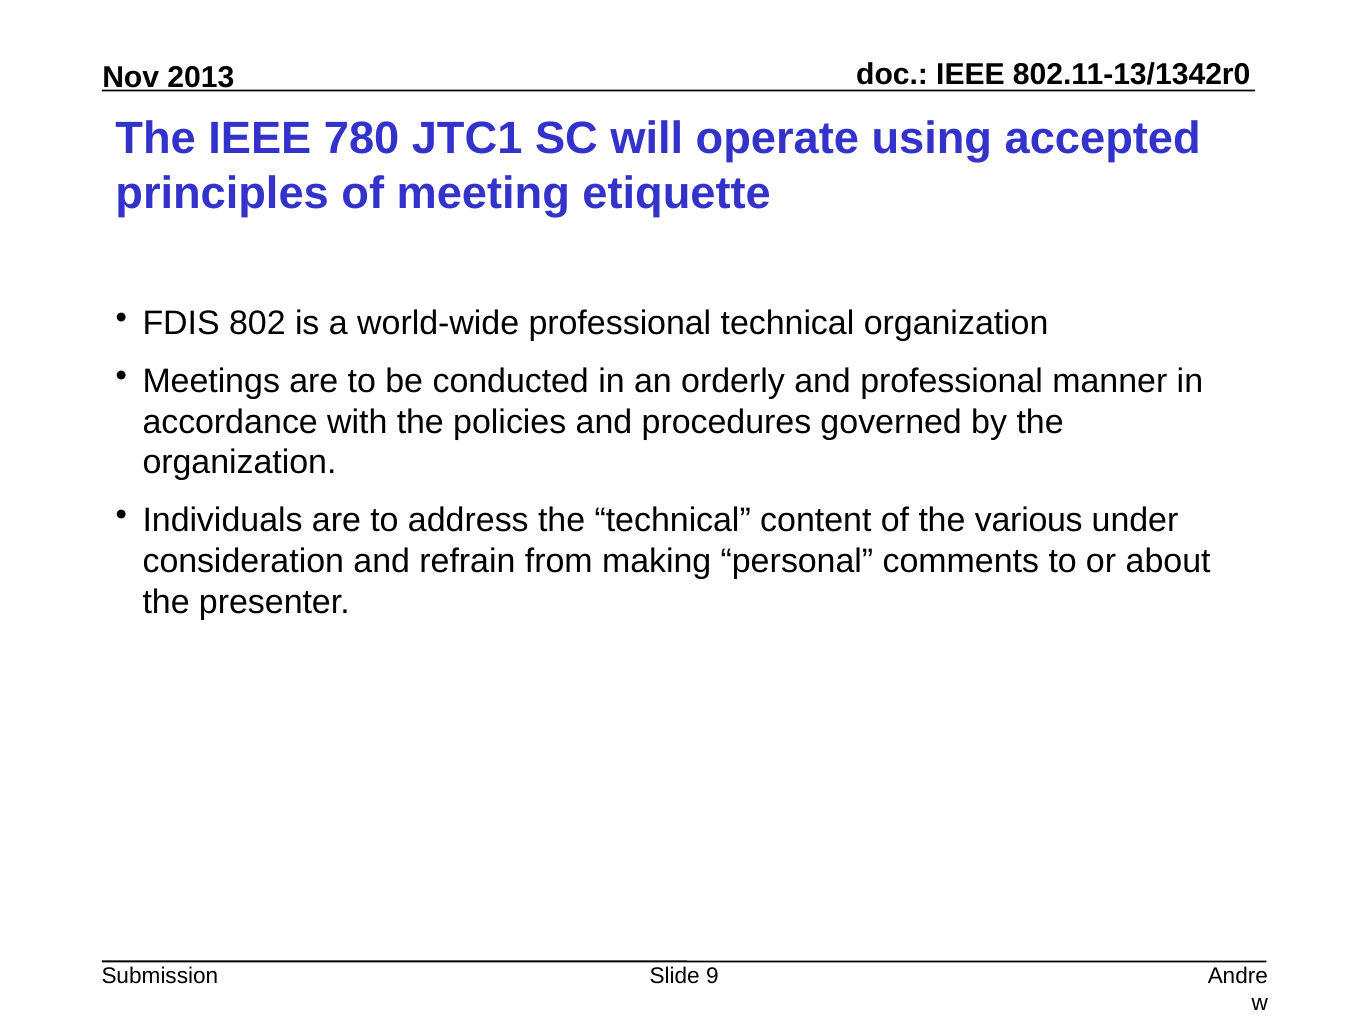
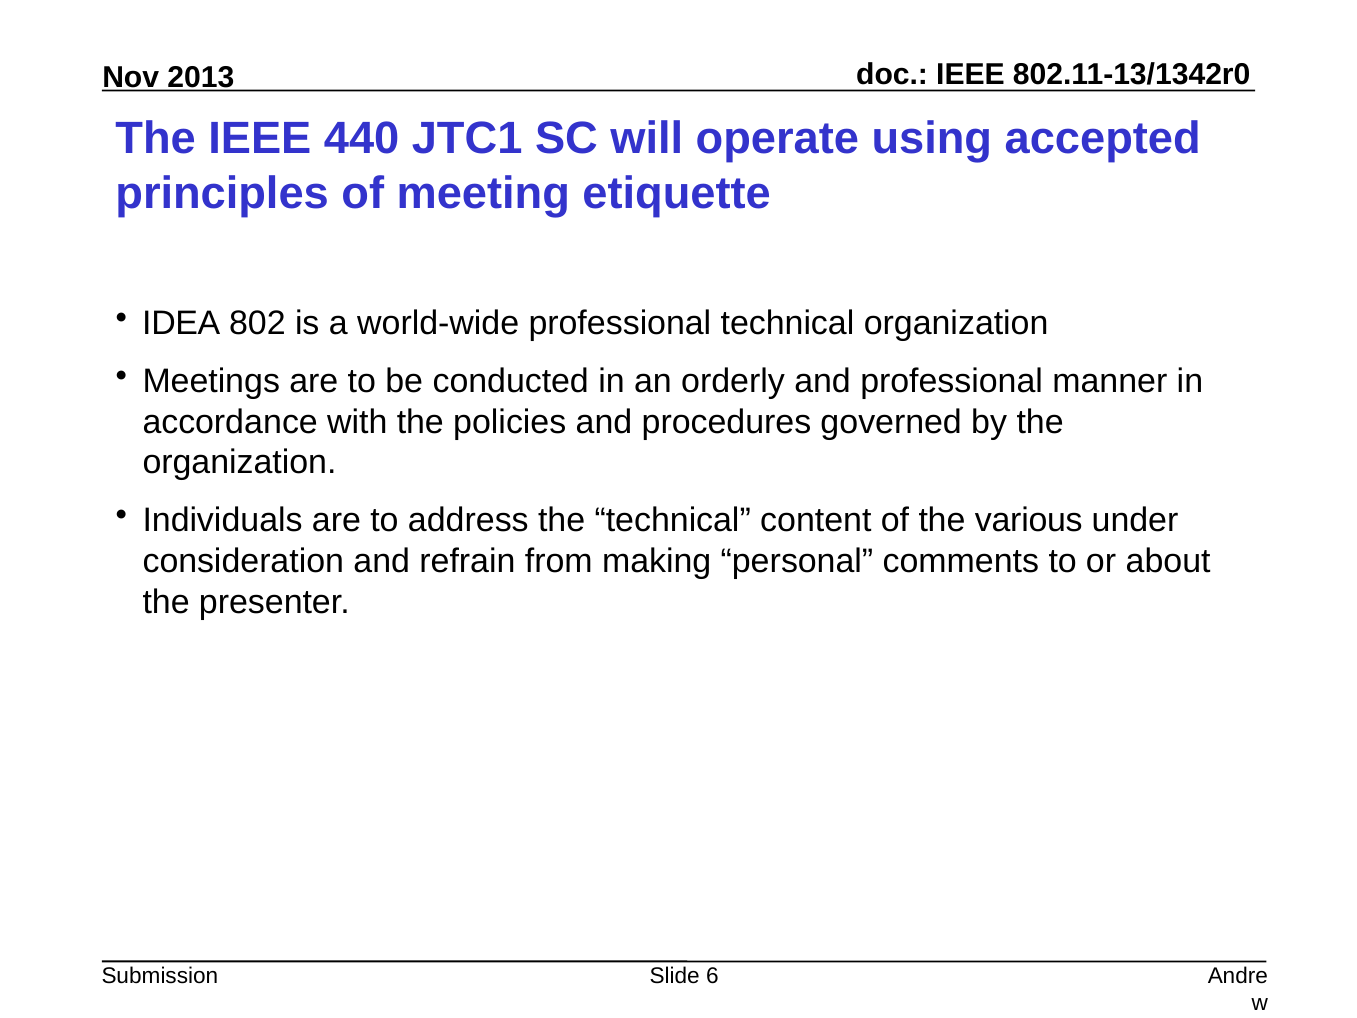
780: 780 -> 440 (362, 139)
FDIS: FDIS -> IDEA (181, 324)
9: 9 -> 6 (712, 976)
